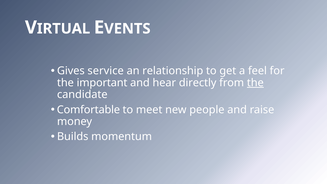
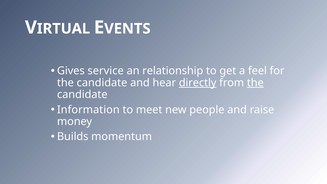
important: important -> candidate (102, 83)
directly underline: none -> present (198, 83)
Comfortable: Comfortable -> Information (88, 110)
